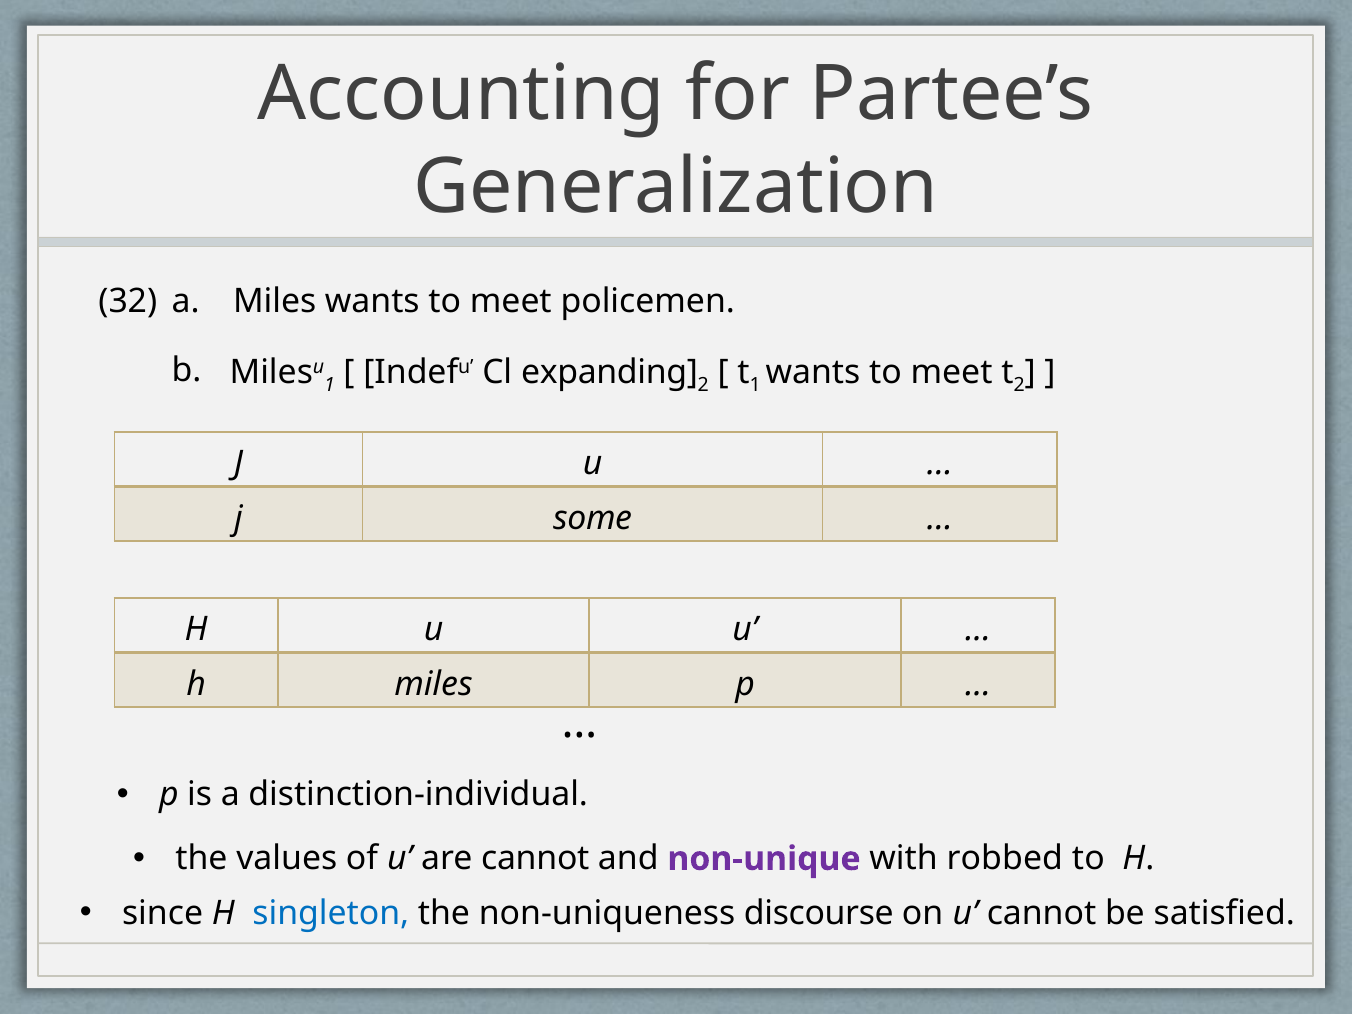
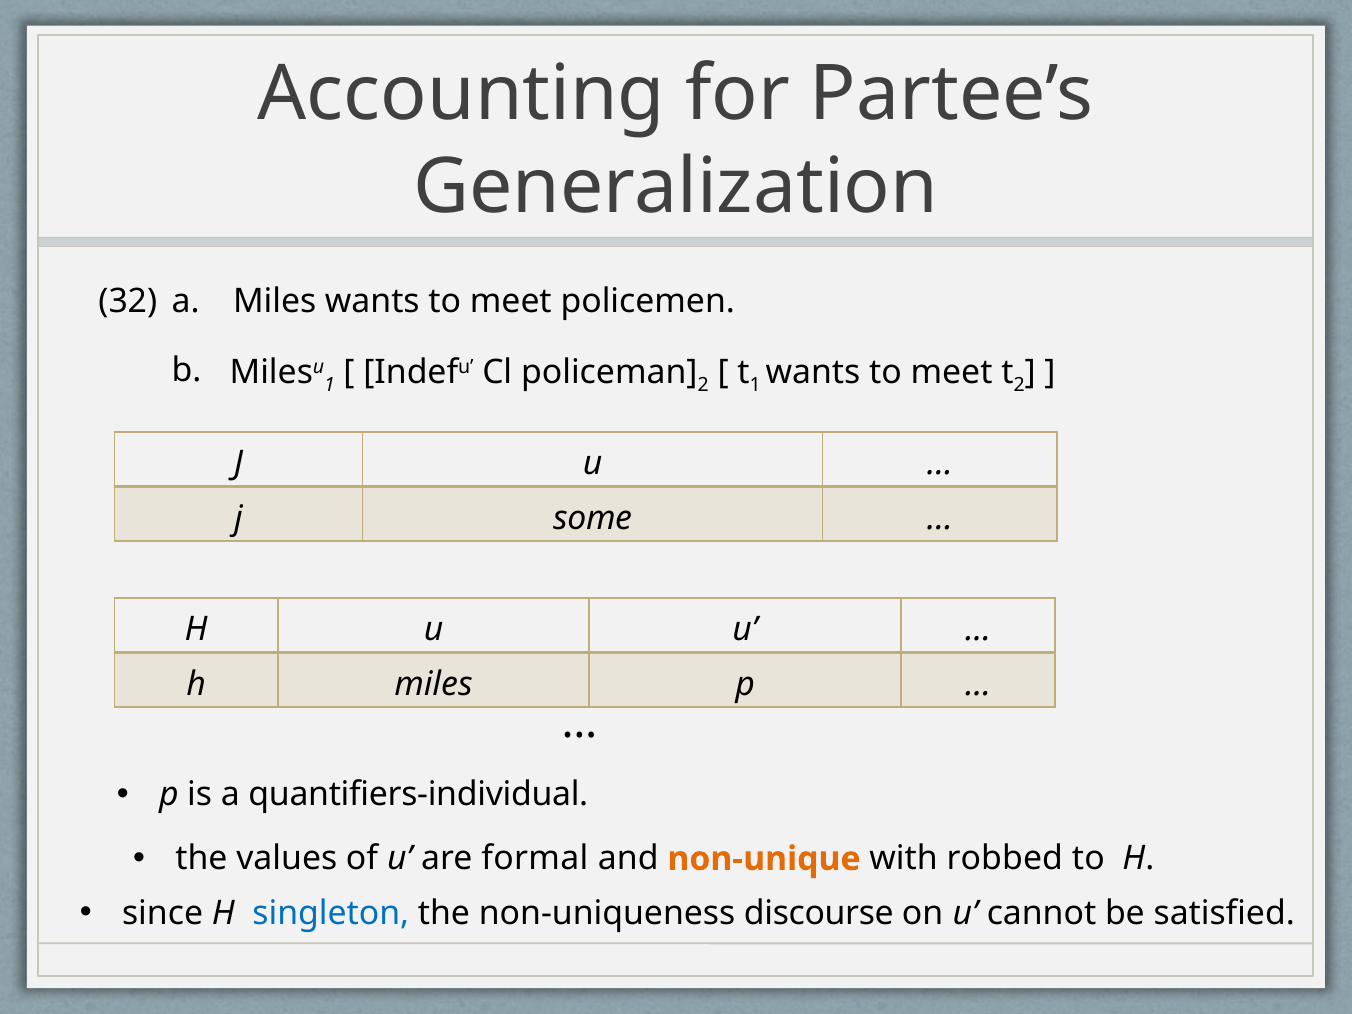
expanding: expanding -> policeman (609, 372)
distinction-individual: distinction-individual -> quantifiers-individual (418, 795)
are cannot: cannot -> formal (535, 859)
non-unique colour: purple -> orange (764, 859)
